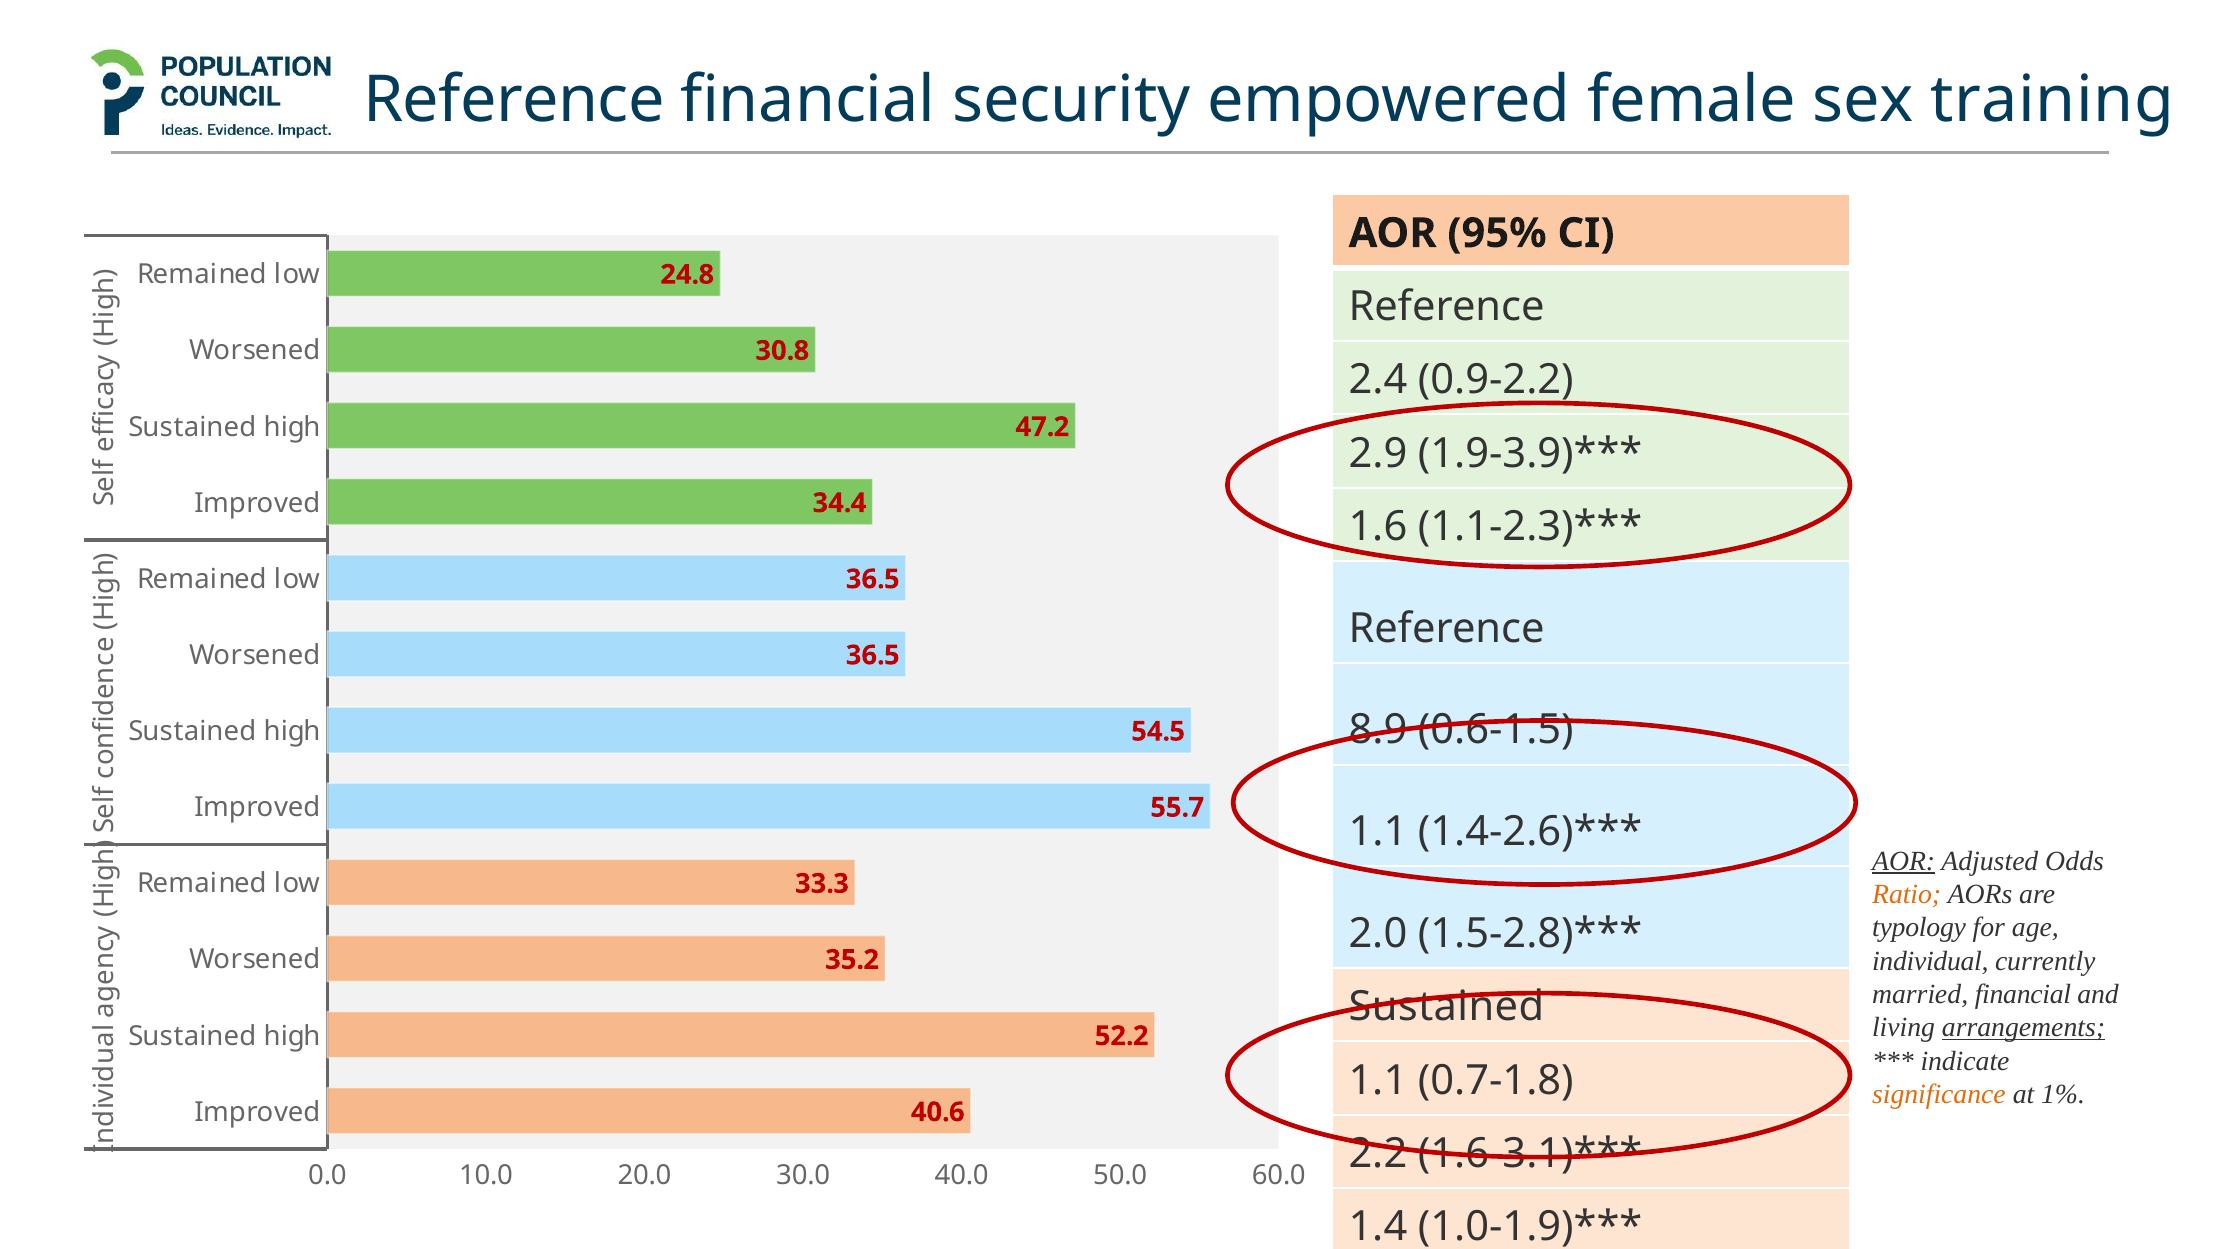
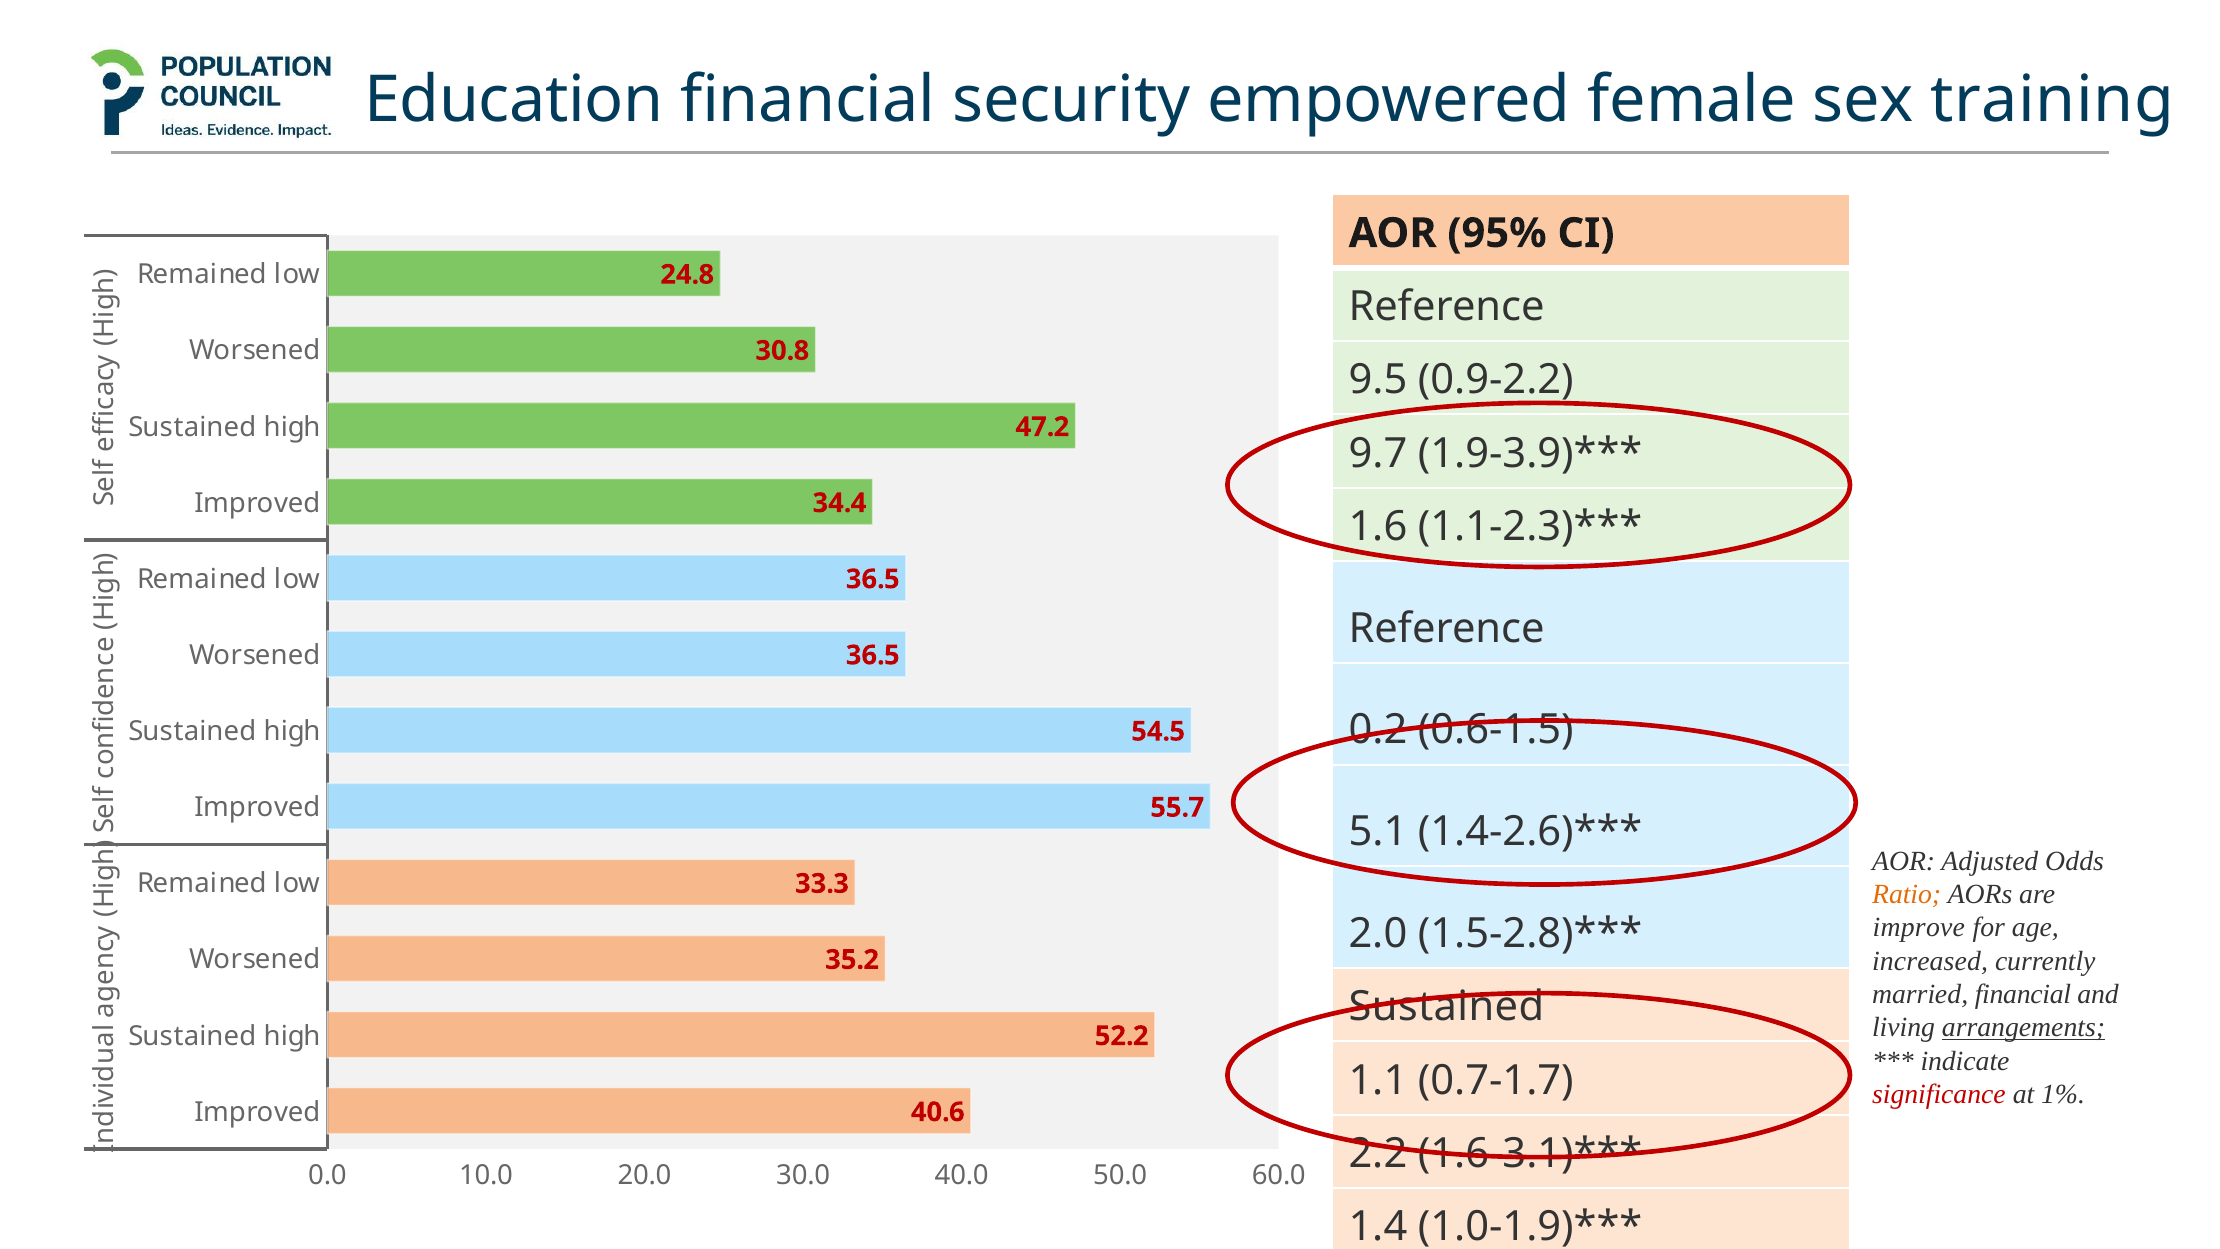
Reference: Reference -> Education (514, 100)
2.4: 2.4 -> 9.5 (1378, 380)
2.9: 2.9 -> 9.7 (1378, 453)
8.9: 8.9 -> 0.2 (1378, 730)
1.1: 1.1 -> 5.1 (1378, 832)
AOR underline: present -> none (1904, 861)
typology: typology -> improve (1919, 927)
individual: individual -> increased (1930, 961)
0.7-1.8: 0.7-1.8 -> 0.7-1.7 (1496, 1080)
significance colour: orange -> red (1939, 1094)
